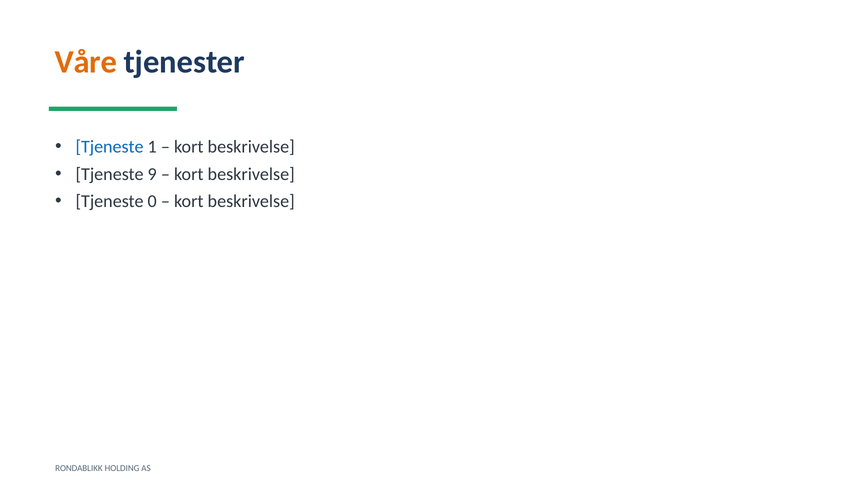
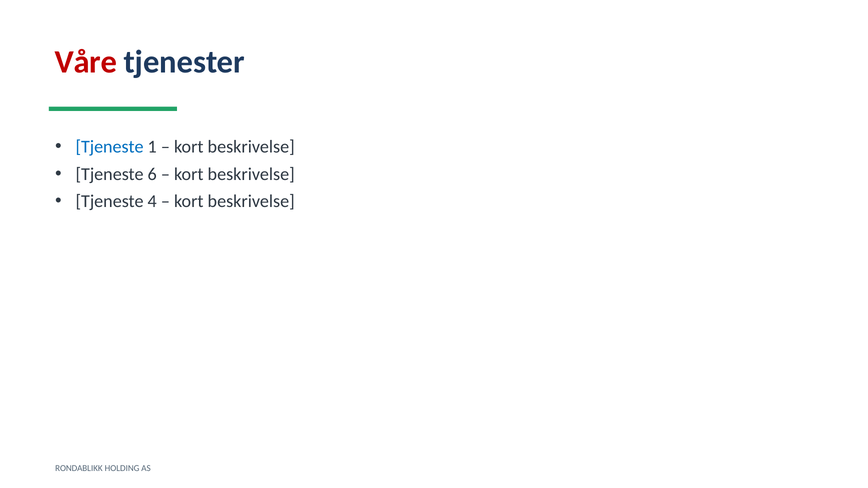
Våre colour: orange -> red (86, 62)
9: 9 -> 6 (152, 174)
0: 0 -> 4 (152, 201)
